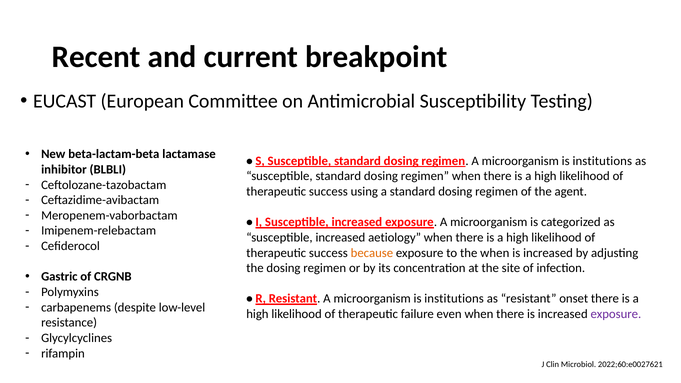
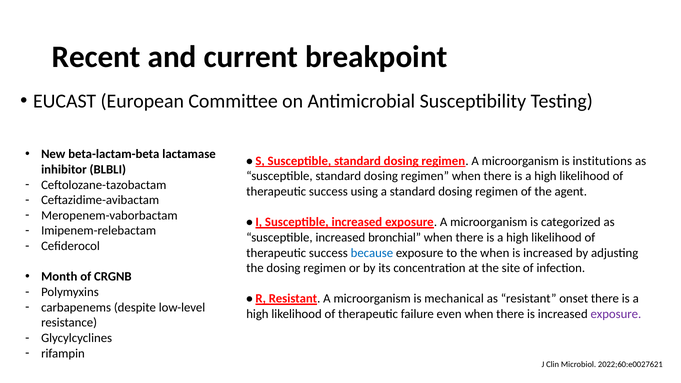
aetiology: aetiology -> bronchial (395, 238)
because colour: orange -> blue (372, 253)
Gastric: Gastric -> Month (59, 277)
institutions: institutions -> mechanical (454, 299)
